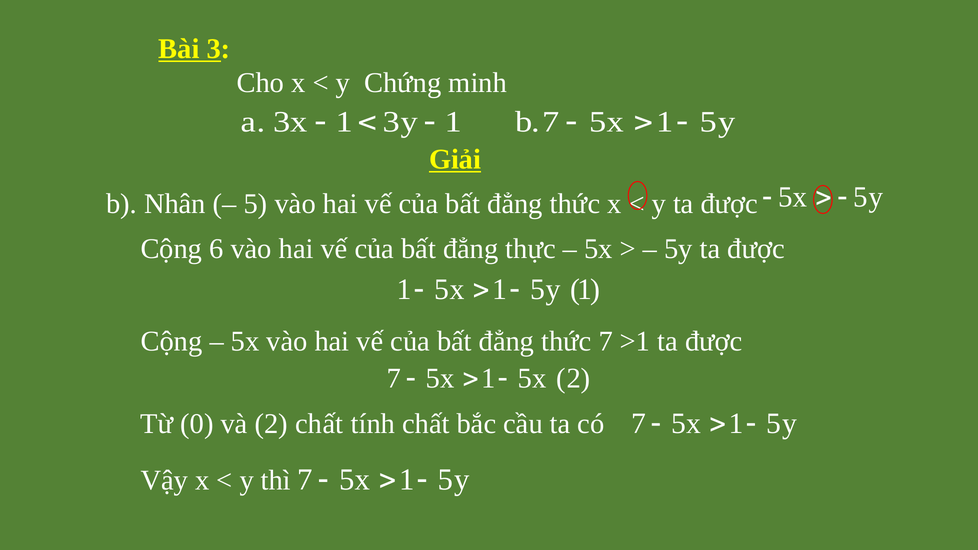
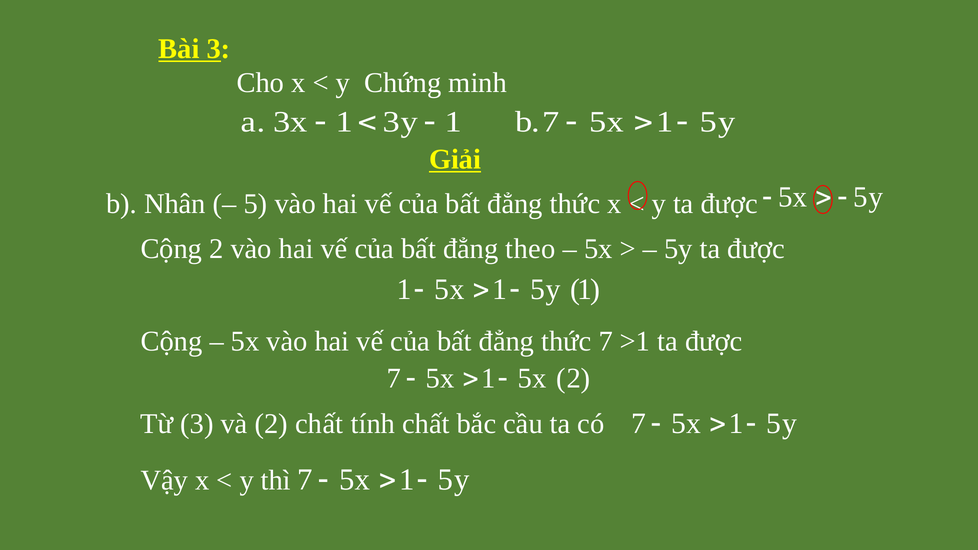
Cộng 6: 6 -> 2 (216, 249)
thực: thực -> theo (530, 249)
Từ 0: 0 -> 3 (197, 424)
